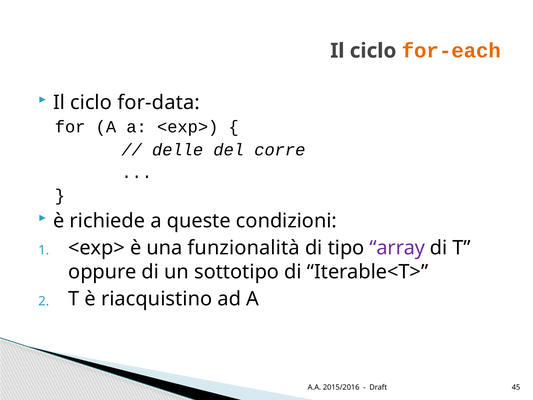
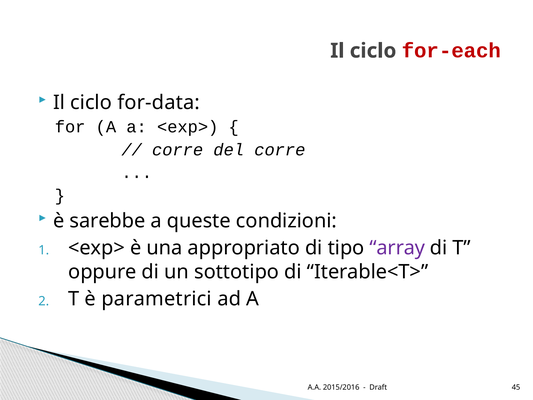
for-each colour: orange -> red (451, 51)
delle: delle -> corre (178, 150)
richiede: richiede -> sarebbe (107, 221)
funzionalità: funzionalità -> appropriato (244, 248)
riacquistino: riacquistino -> parametrici (157, 299)
